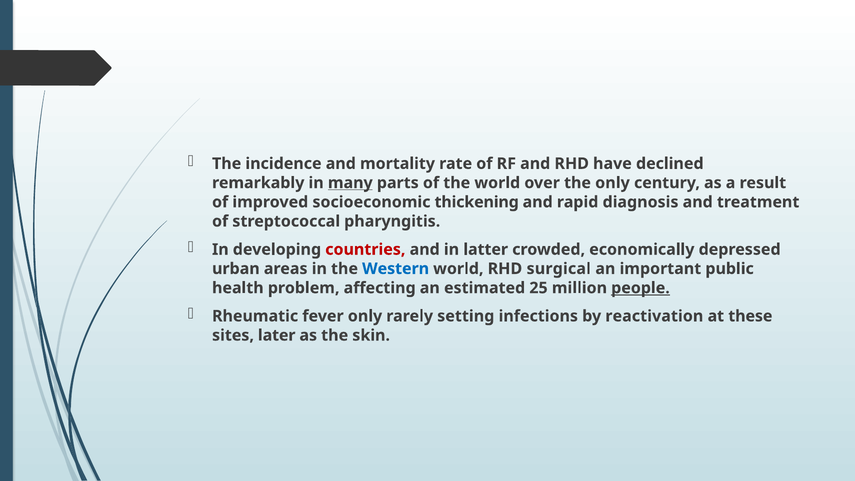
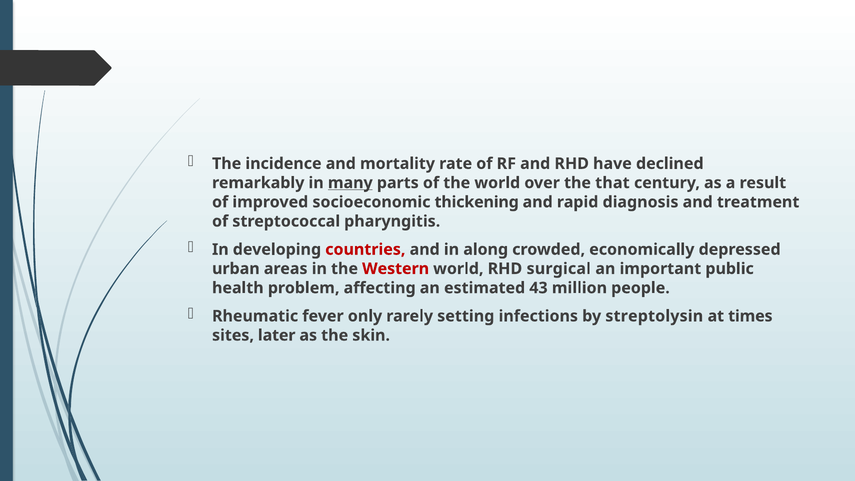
the only: only -> that (612, 183)
latter: latter -> along (486, 249)
Western colour: blue -> red (396, 269)
25: 25 -> 43 (539, 288)
people underline: present -> none (640, 288)
reactivation: reactivation -> streptolysin (654, 316)
these: these -> times (750, 316)
